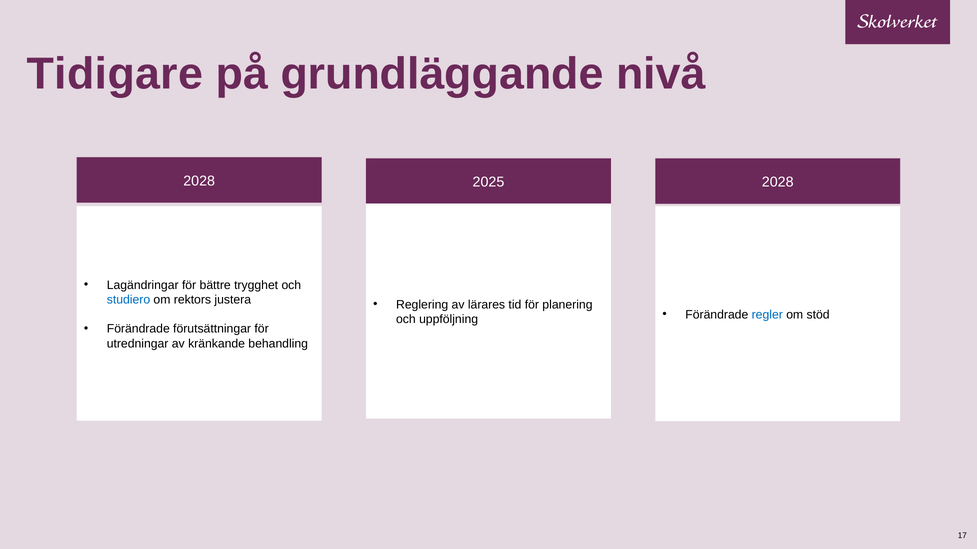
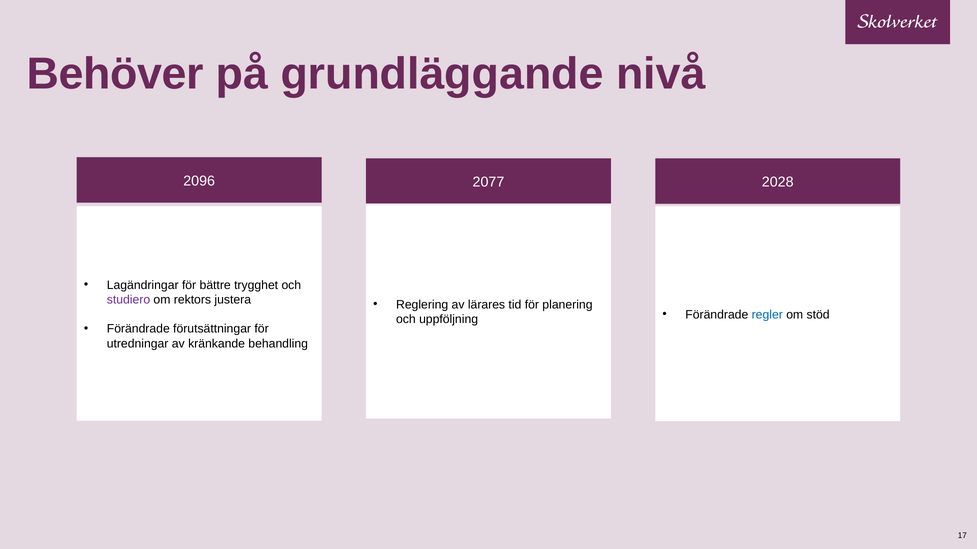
Tidigare: Tidigare -> Behöver (115, 74)
2028: 2028 -> 2096 (199, 181)
2025: 2025 -> 2077 (488, 182)
studiero colour: blue -> purple (129, 300)
